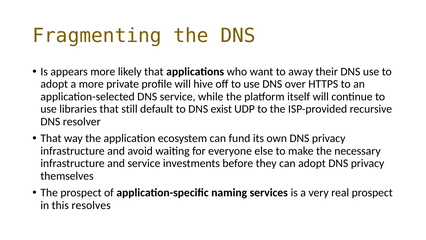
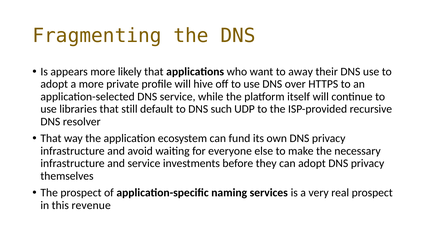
exist: exist -> such (221, 109)
resolves: resolves -> revenue (91, 205)
